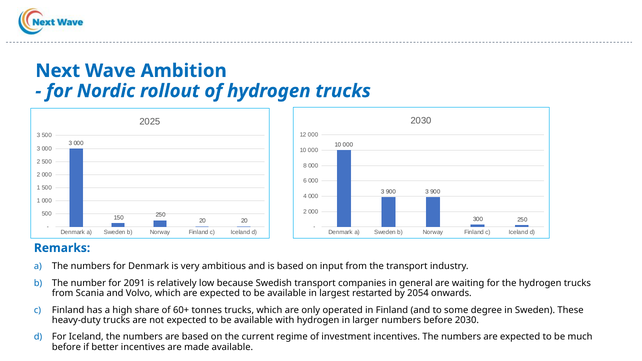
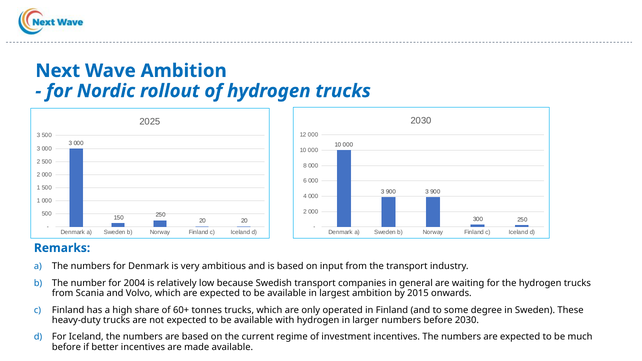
2091: 2091 -> 2004 (134, 283)
largest restarted: restarted -> ambition (372, 293)
2054: 2054 -> 2015 (418, 293)
